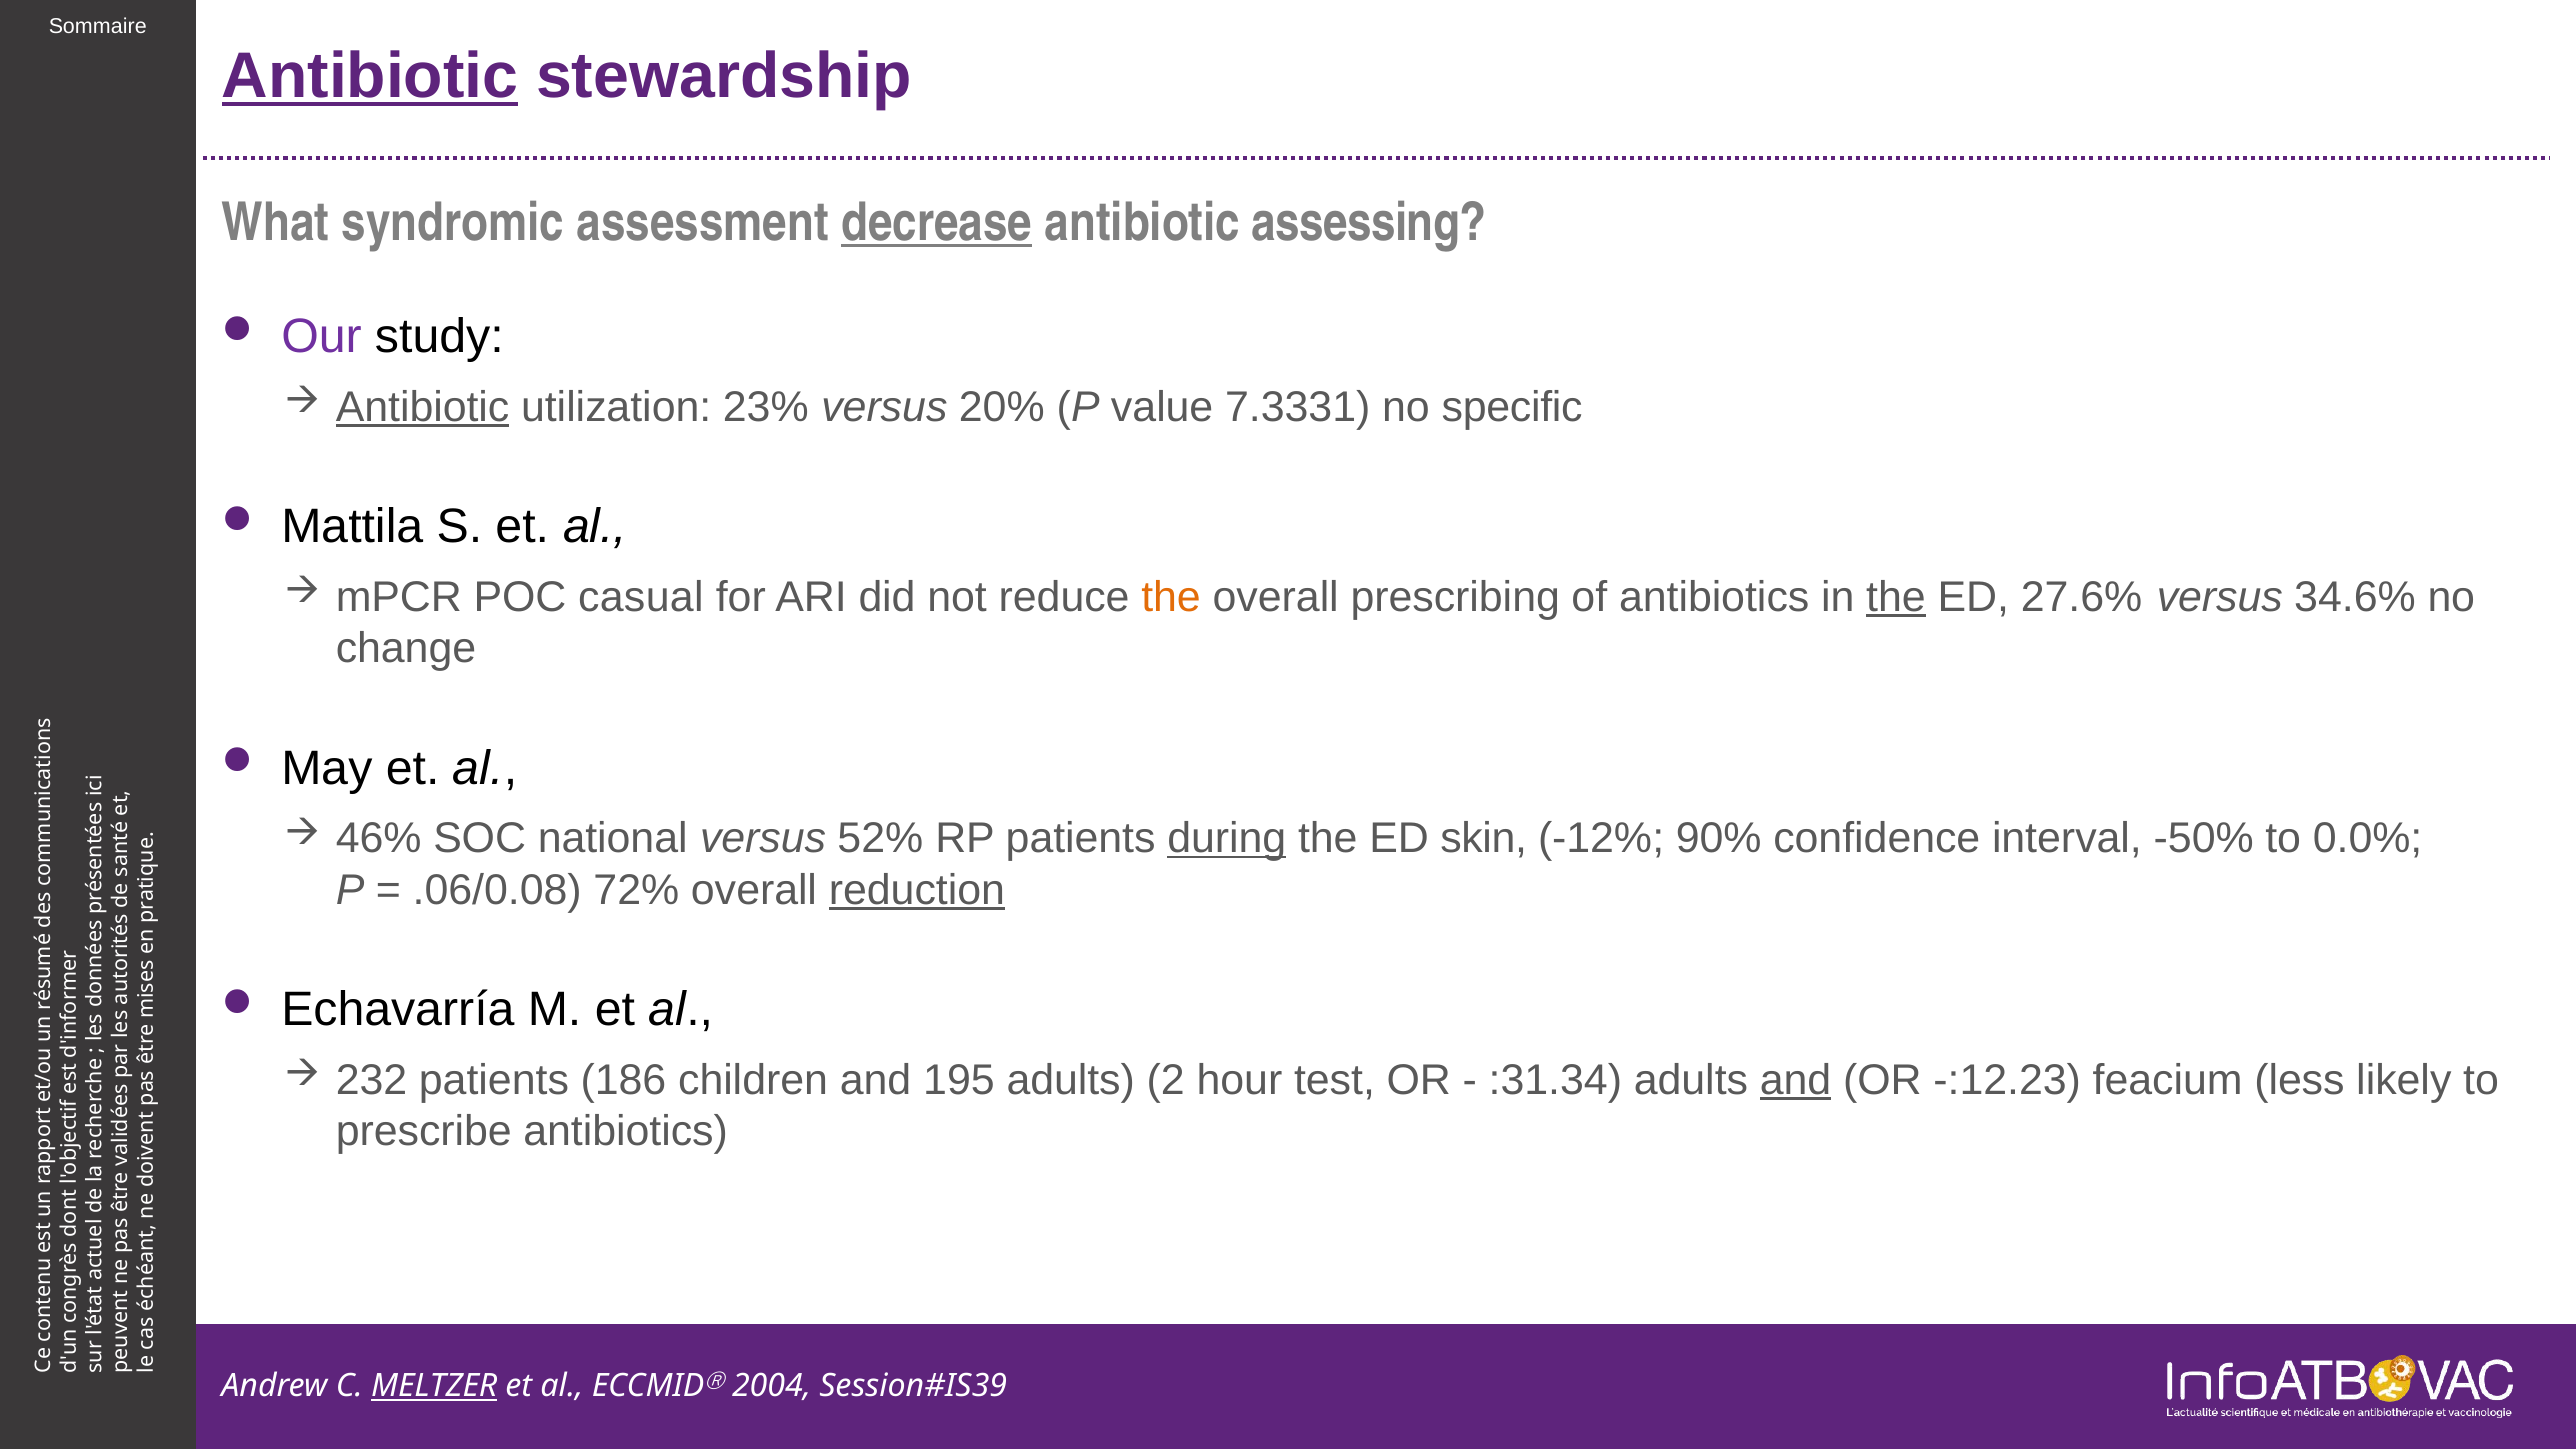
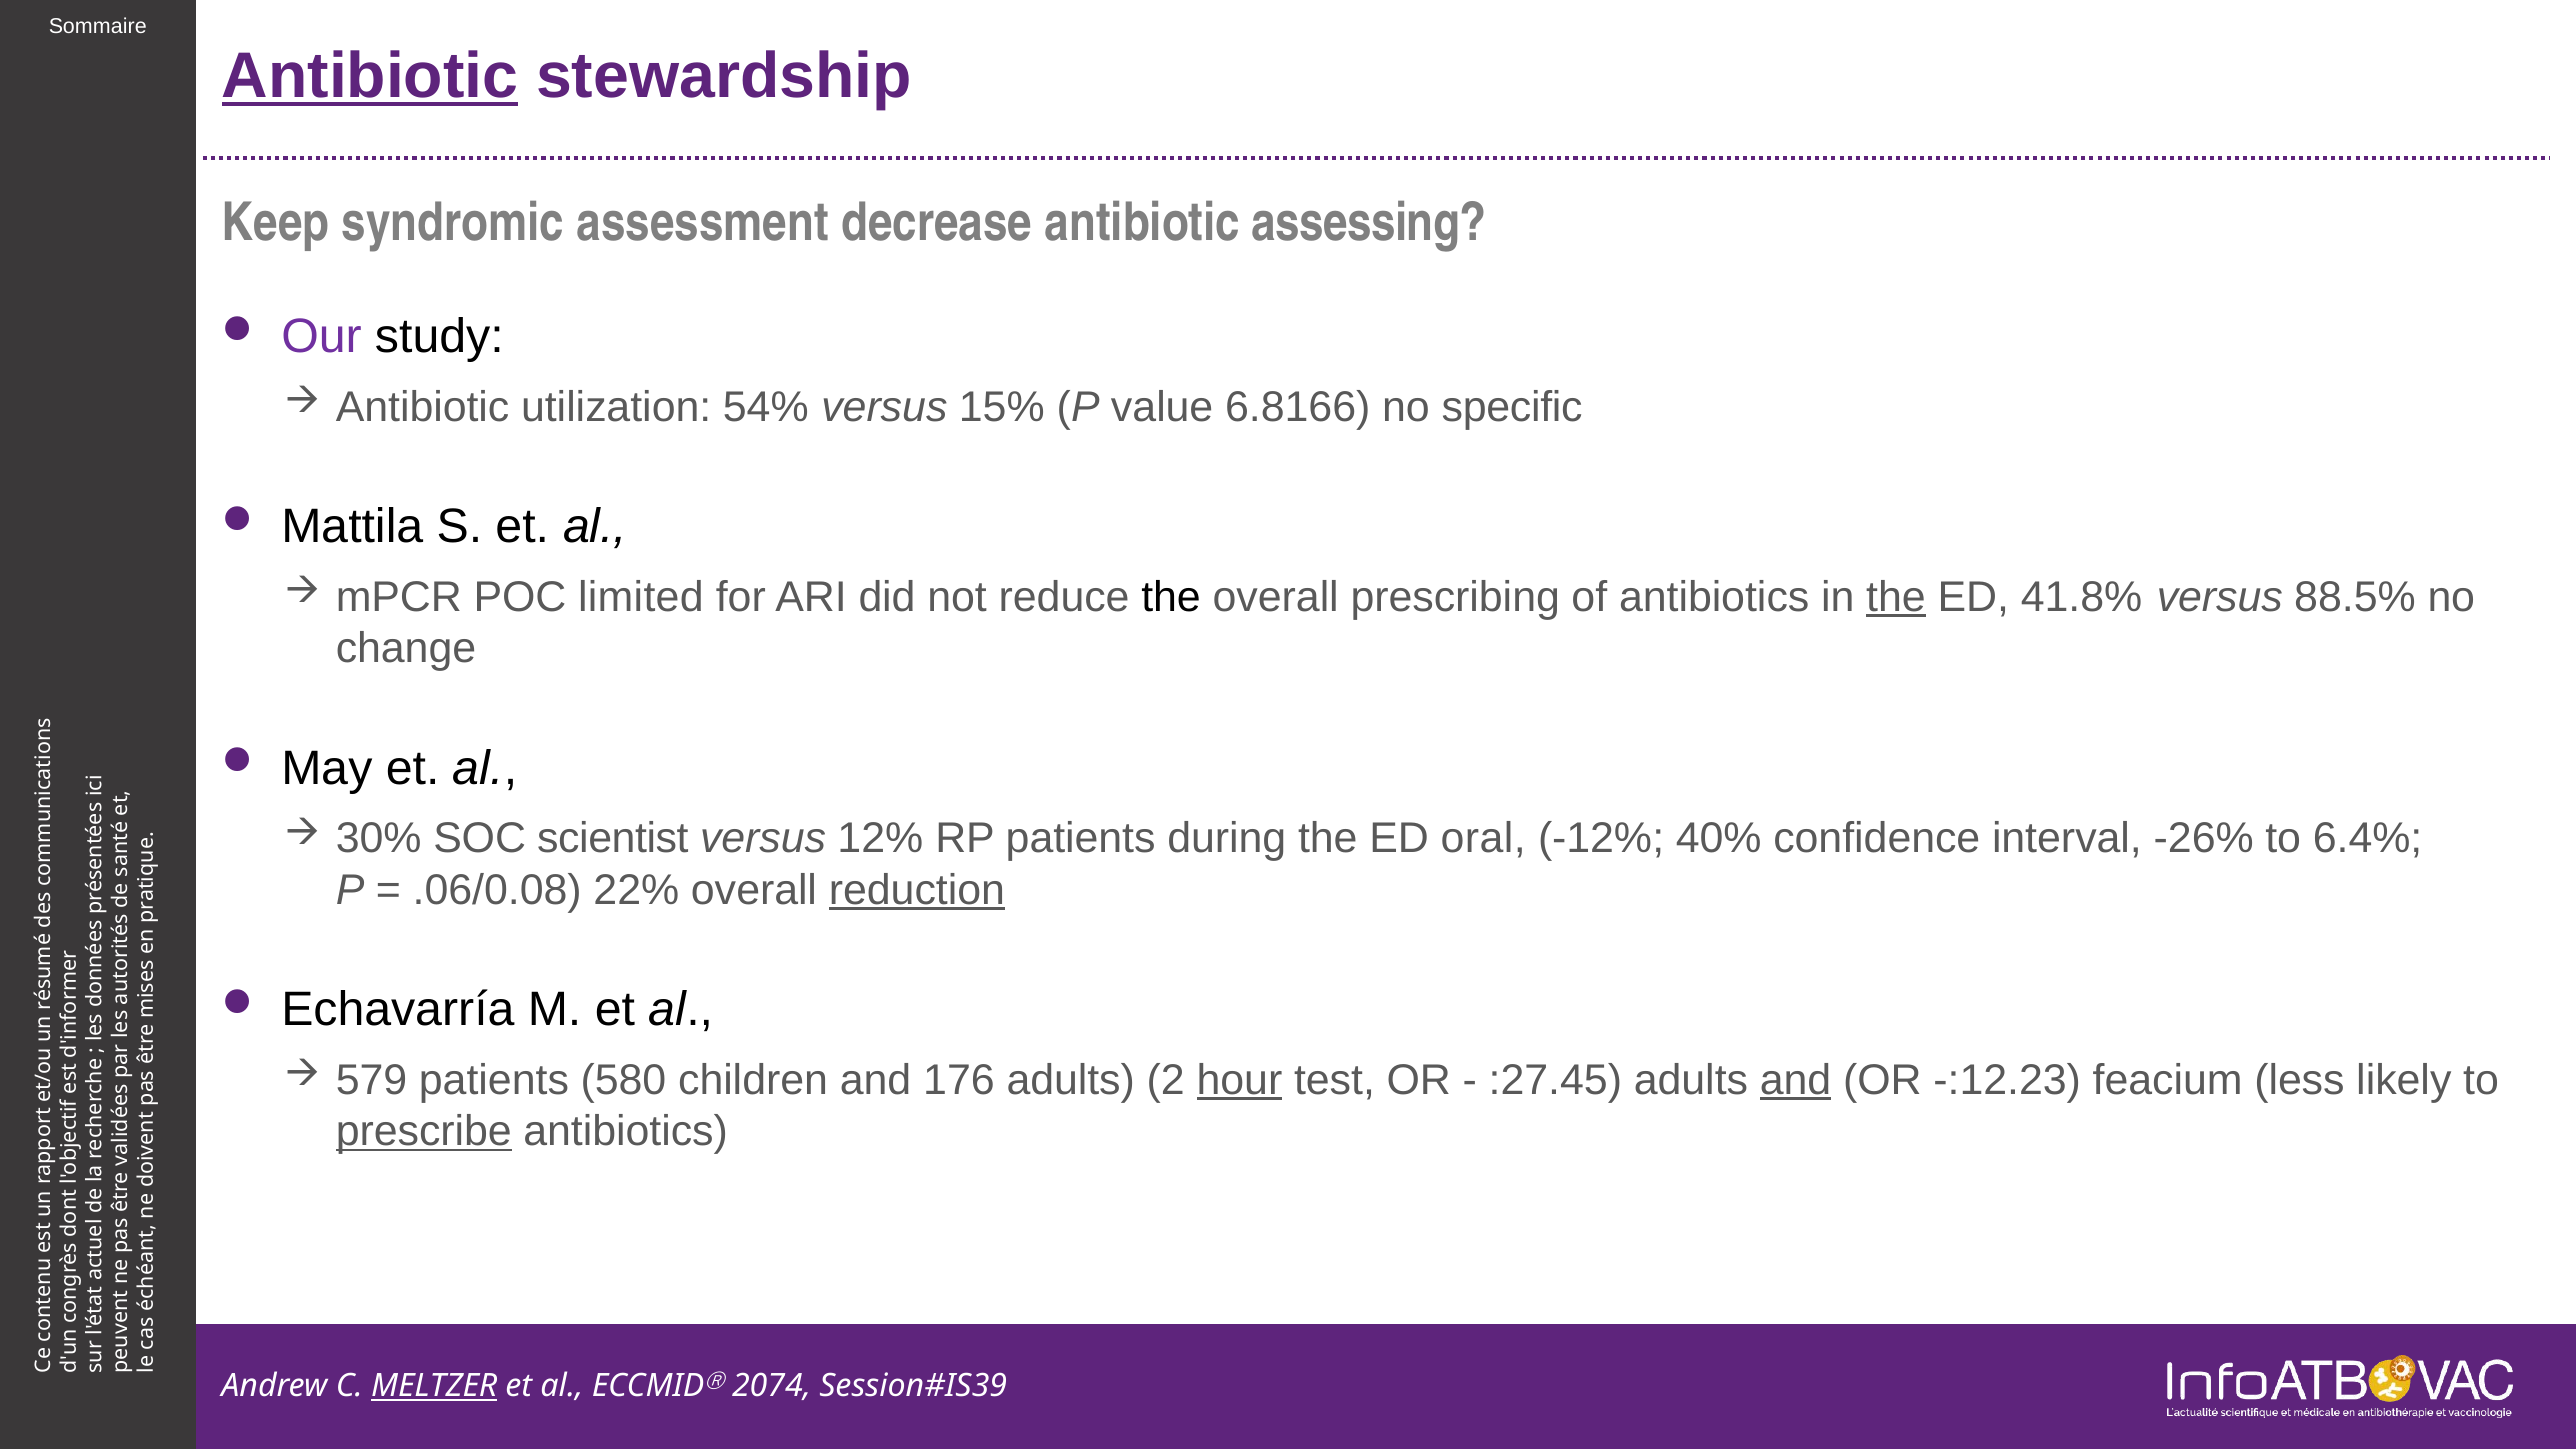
What: What -> Keep (276, 223)
decrease underline: present -> none (937, 223)
Antibiotic underline: present -> none (423, 407)
23%: 23% -> 54% (766, 407)
20%: 20% -> 15% (1002, 407)
7.3331: 7.3331 -> 6.8166 (1298, 407)
casual: casual -> limited (641, 597)
the colour: orange -> black (1171, 597)
27.6%: 27.6% -> 41.8% (2082, 597)
34.6%: 34.6% -> 88.5% (2355, 597)
46%: 46% -> 30% (379, 839)
national: national -> scientist (613, 839)
52%: 52% -> 12% (880, 839)
during underline: present -> none (1227, 839)
skin: skin -> oral (1483, 839)
90%: 90% -> 40% (1719, 839)
-50%: -50% -> -26% (2204, 839)
0.0%: 0.0% -> 6.4% (2368, 839)
72%: 72% -> 22% (636, 890)
232: 232 -> 579 (372, 1080)
186: 186 -> 580 (623, 1080)
195: 195 -> 176 (959, 1080)
hour underline: none -> present (1239, 1080)
:31.34: :31.34 -> :27.45 (1555, 1080)
prescribe underline: none -> present (424, 1132)
2004: 2004 -> 2074 (772, 1386)
